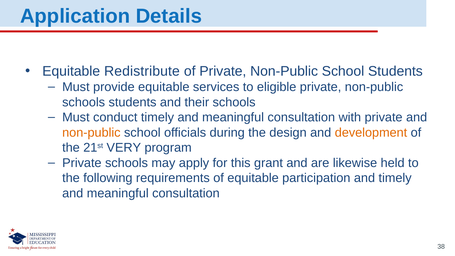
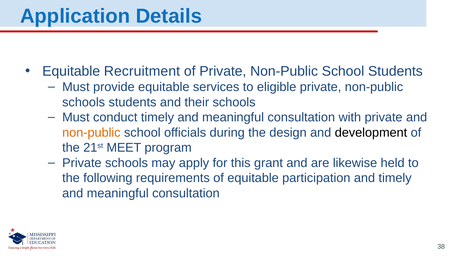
Redistribute: Redistribute -> Recruitment (142, 71)
development colour: orange -> black (371, 133)
VERY: VERY -> MEET (124, 148)
